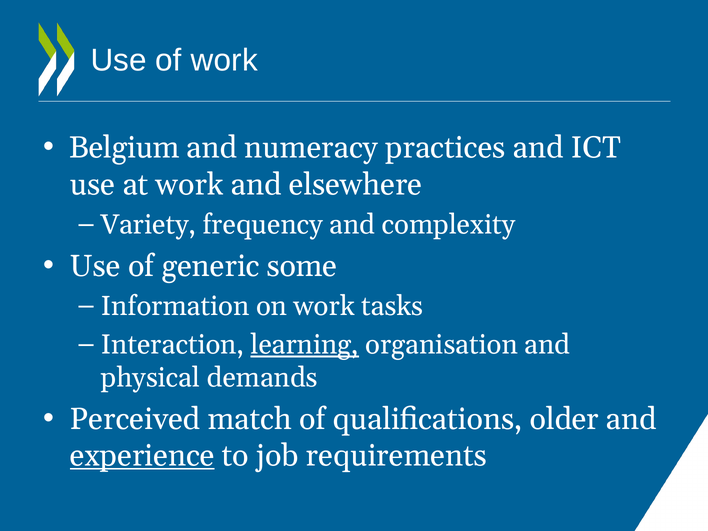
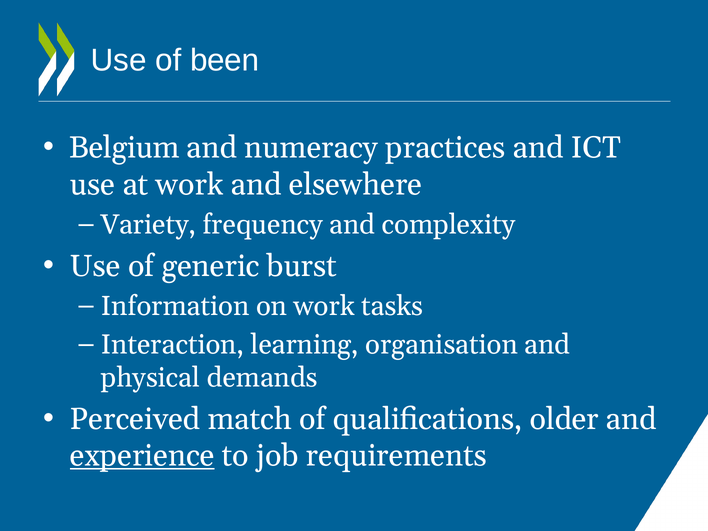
of work: work -> been (225, 60)
some: some -> burst (302, 266)
learning underline: present -> none (305, 345)
